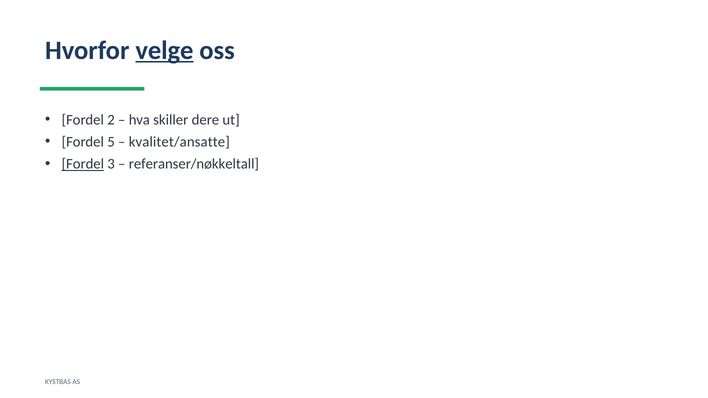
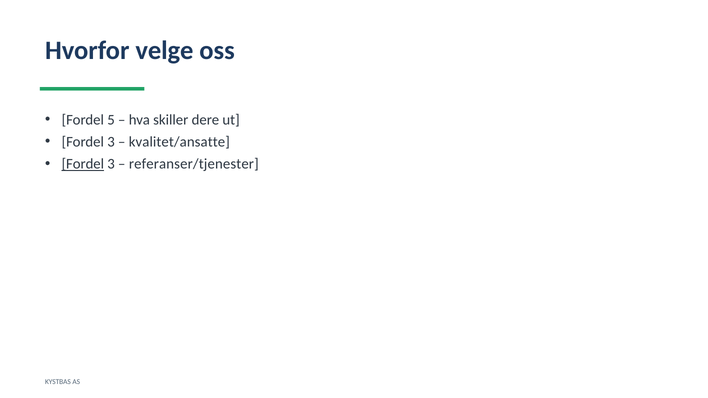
velge underline: present -> none (164, 51)
2: 2 -> 5 (111, 120)
5: 5 -> 3 (111, 142)
referanser/nøkkeltall: referanser/nøkkeltall -> referanser/tjenester (194, 164)
